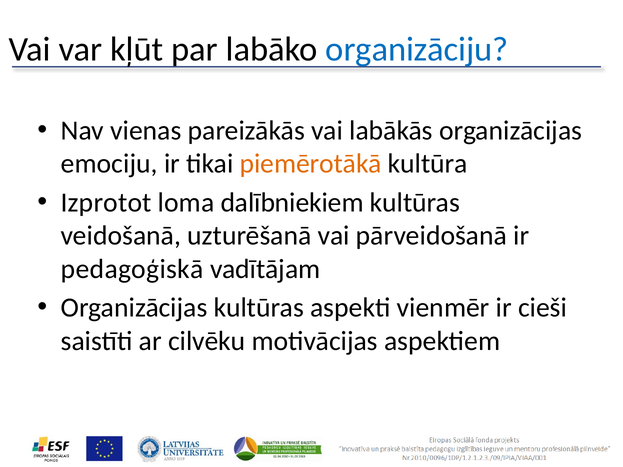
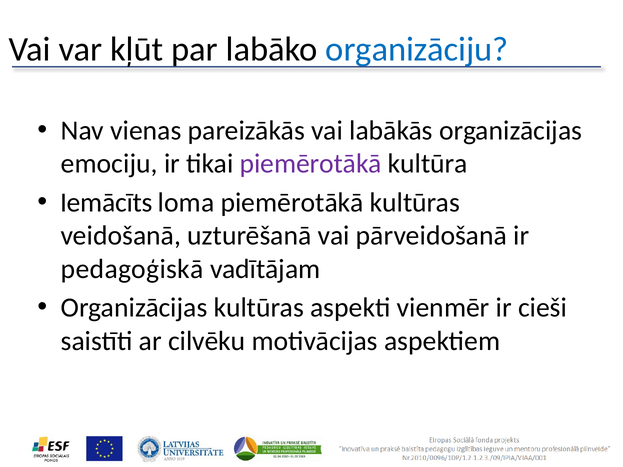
piemērotākā colour: orange -> purple (311, 164)
Izprotot: Izprotot -> Iemācīts (106, 203)
loma dalībniekiem: dalībniekiem -> piemērotākā (292, 203)
